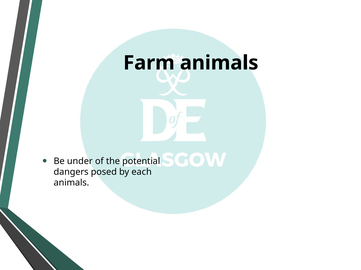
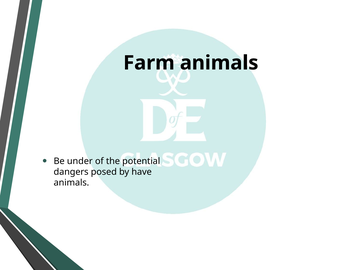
each: each -> have (142, 172)
